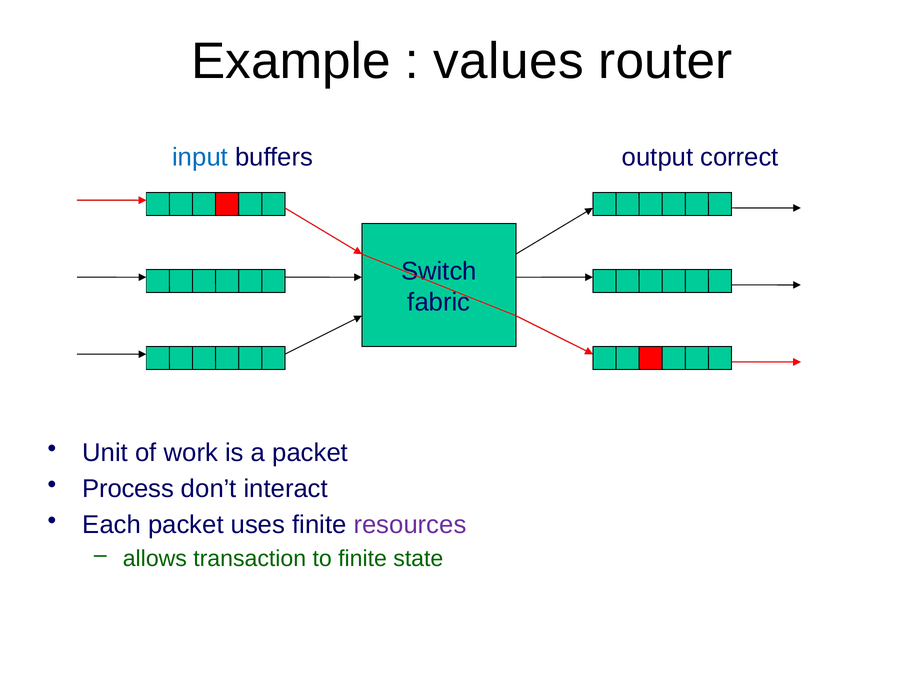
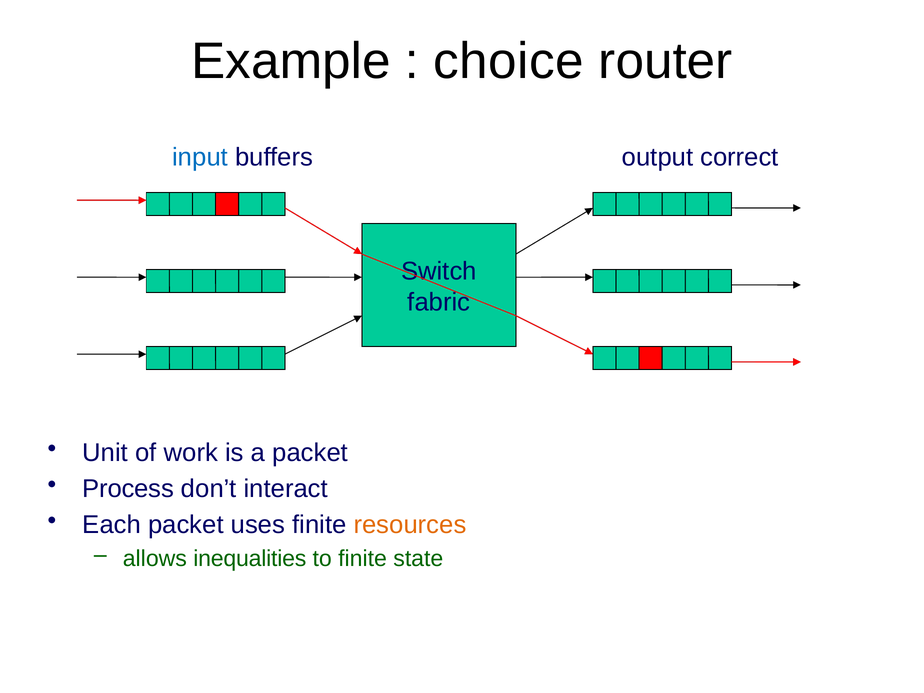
values: values -> choice (509, 61)
resources colour: purple -> orange (410, 525)
transaction: transaction -> inequalities (250, 559)
